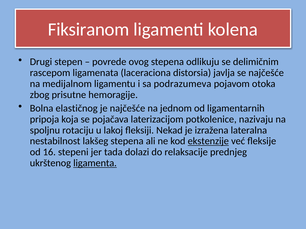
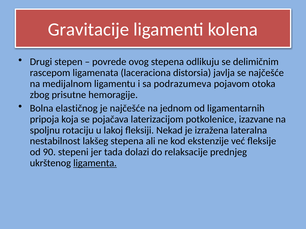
Fiksiranom: Fiksiranom -> Gravitacije (88, 30)
nazivaju: nazivaju -> izazvane (256, 119)
ekstenzije underline: present -> none (208, 141)
16: 16 -> 90 (49, 152)
